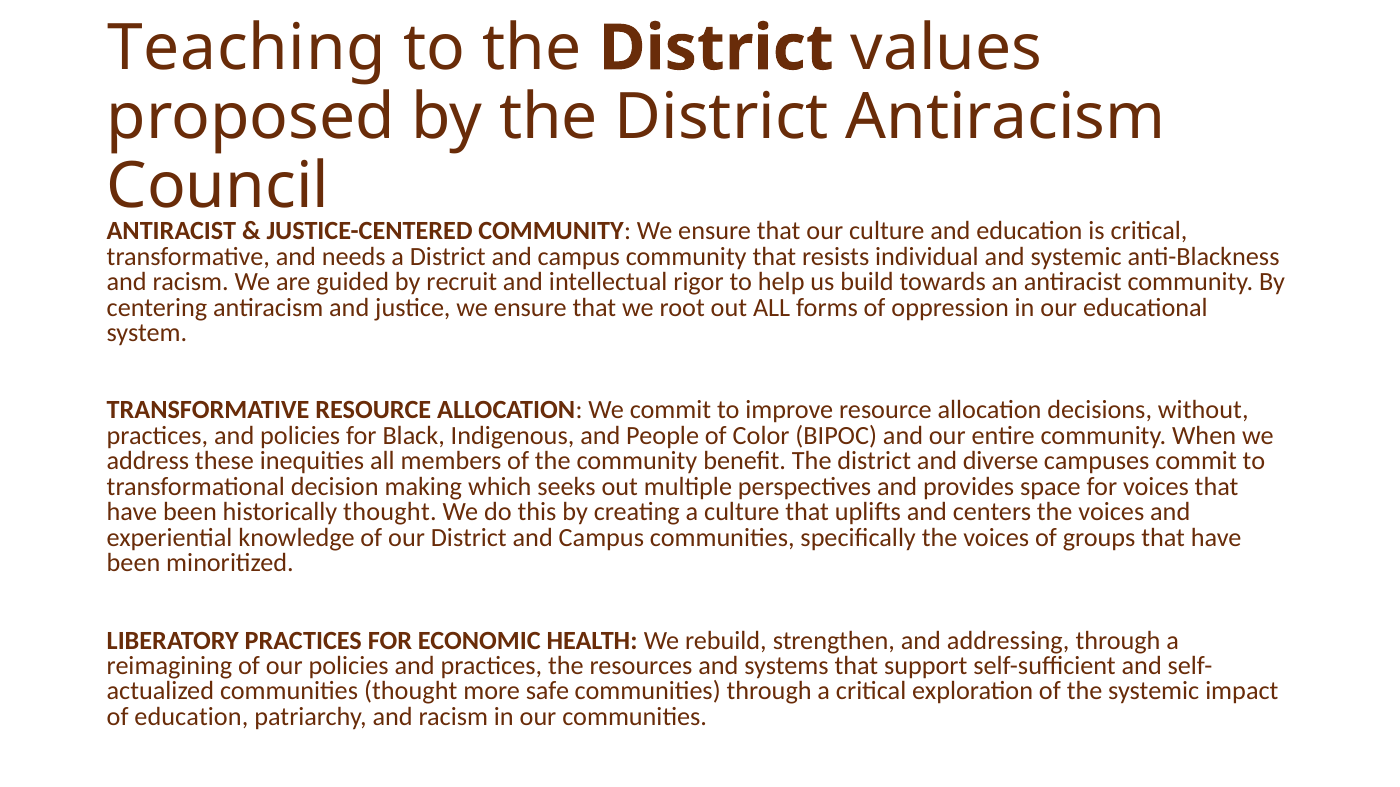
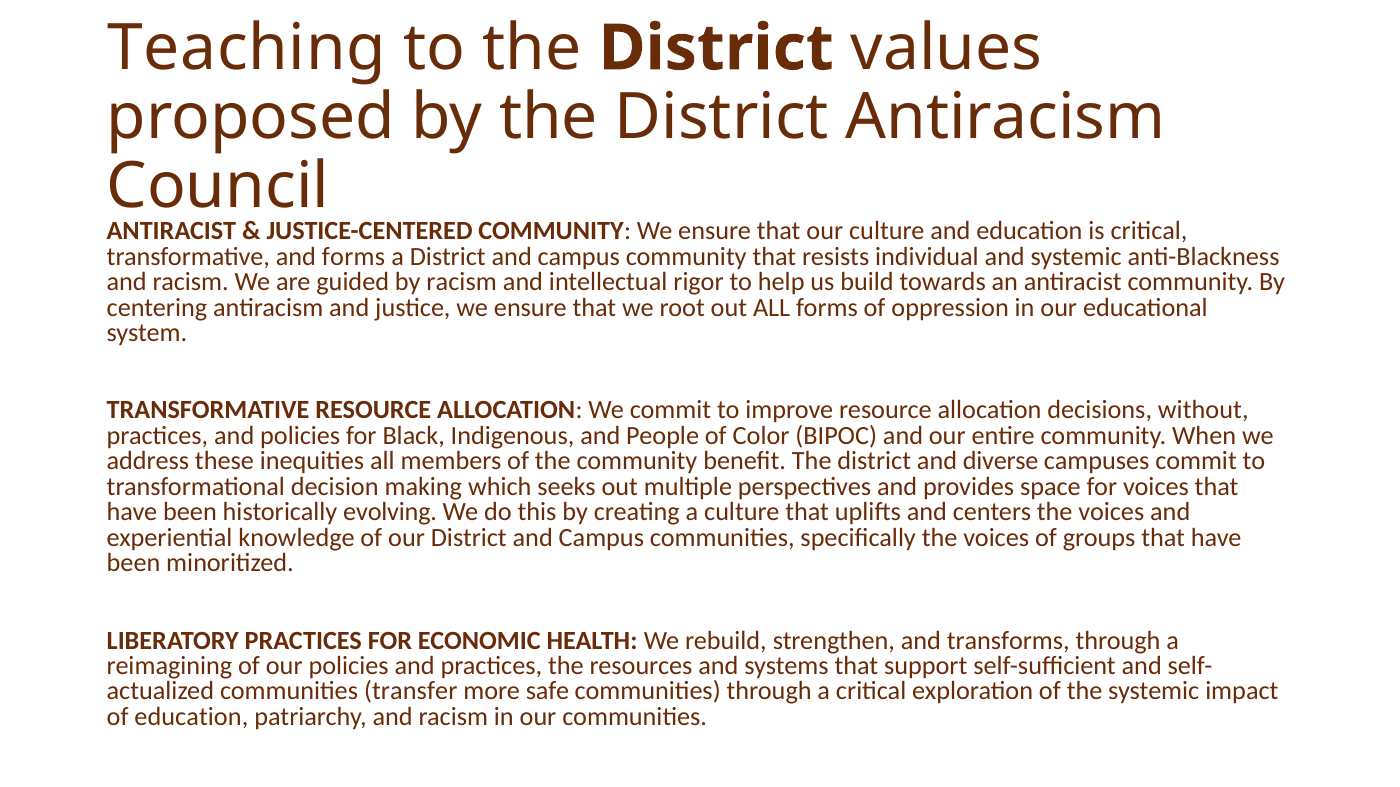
and needs: needs -> forms (354, 257)
by recruit: recruit -> racism (462, 282)
historically thought: thought -> evolving (390, 513)
addressing: addressing -> transforms (1008, 641)
communities thought: thought -> transfer (411, 692)
